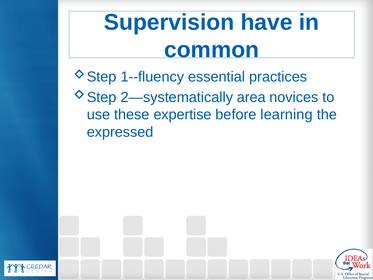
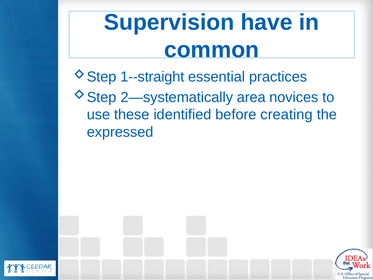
1--fluency: 1--fluency -> 1--straight (152, 77)
expertise: expertise -> identified (182, 115)
learning: learning -> creating (287, 115)
